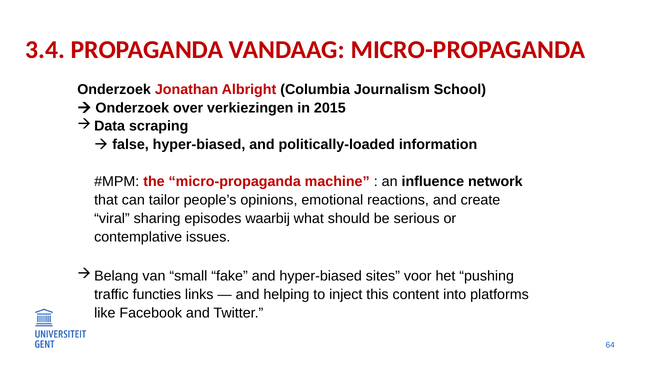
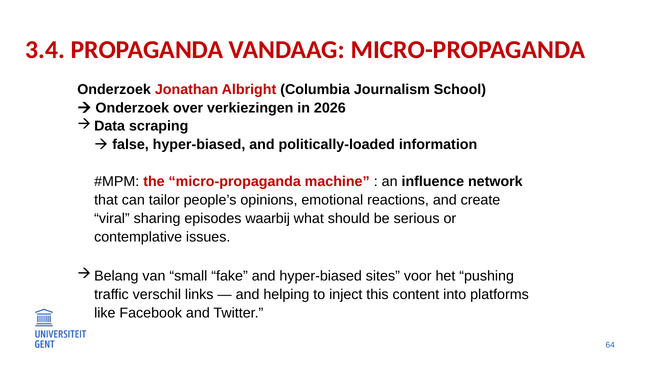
2015: 2015 -> 2026 (330, 108)
functies: functies -> verschil (157, 295)
